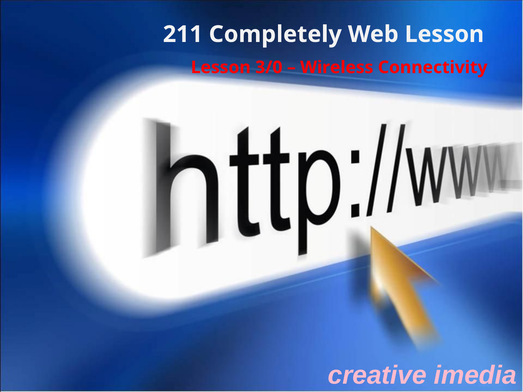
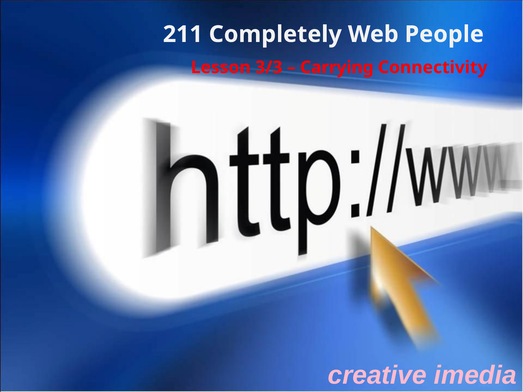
Web Lesson: Lesson -> People (444, 34)
3/0: 3/0 -> 3/3 (269, 67)
Wireless: Wireless -> Carrying (337, 67)
